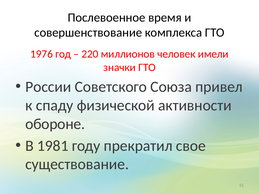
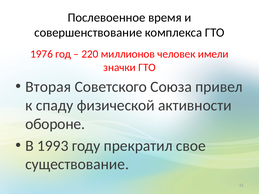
России: России -> Вторая (48, 87)
1981: 1981 -> 1993 (53, 146)
